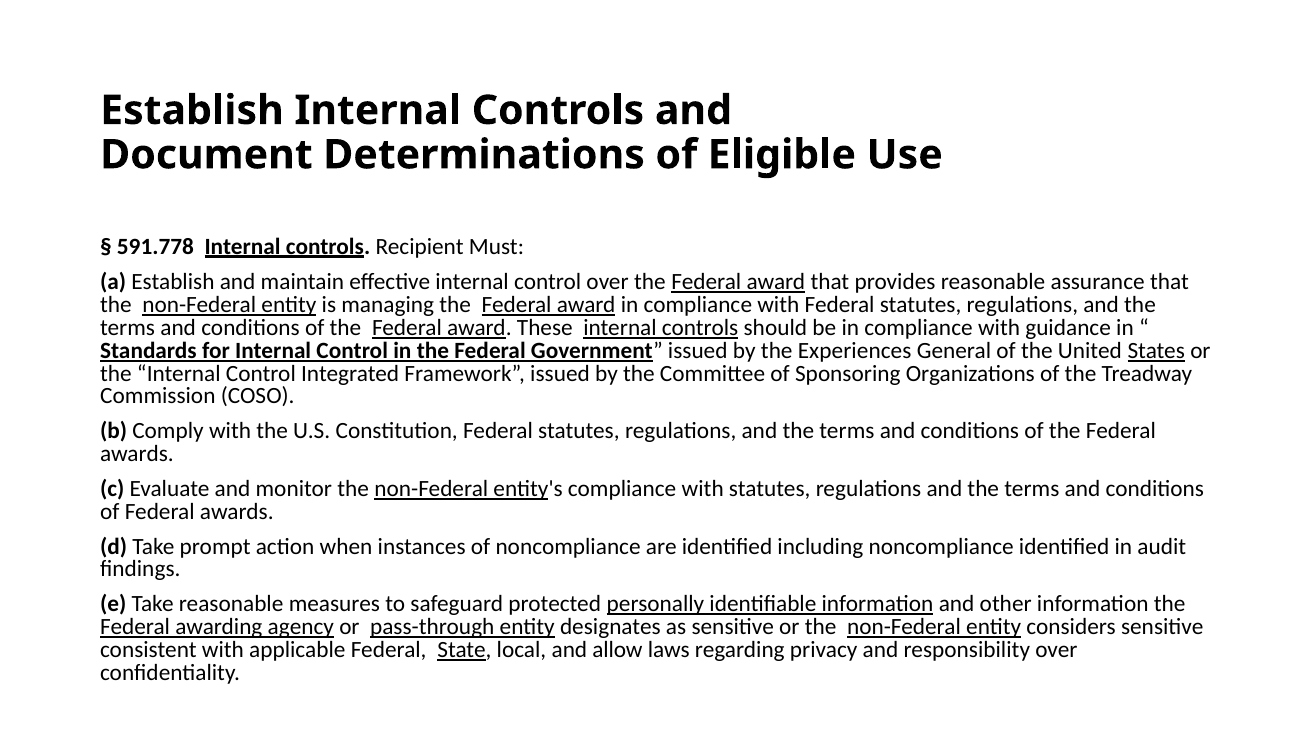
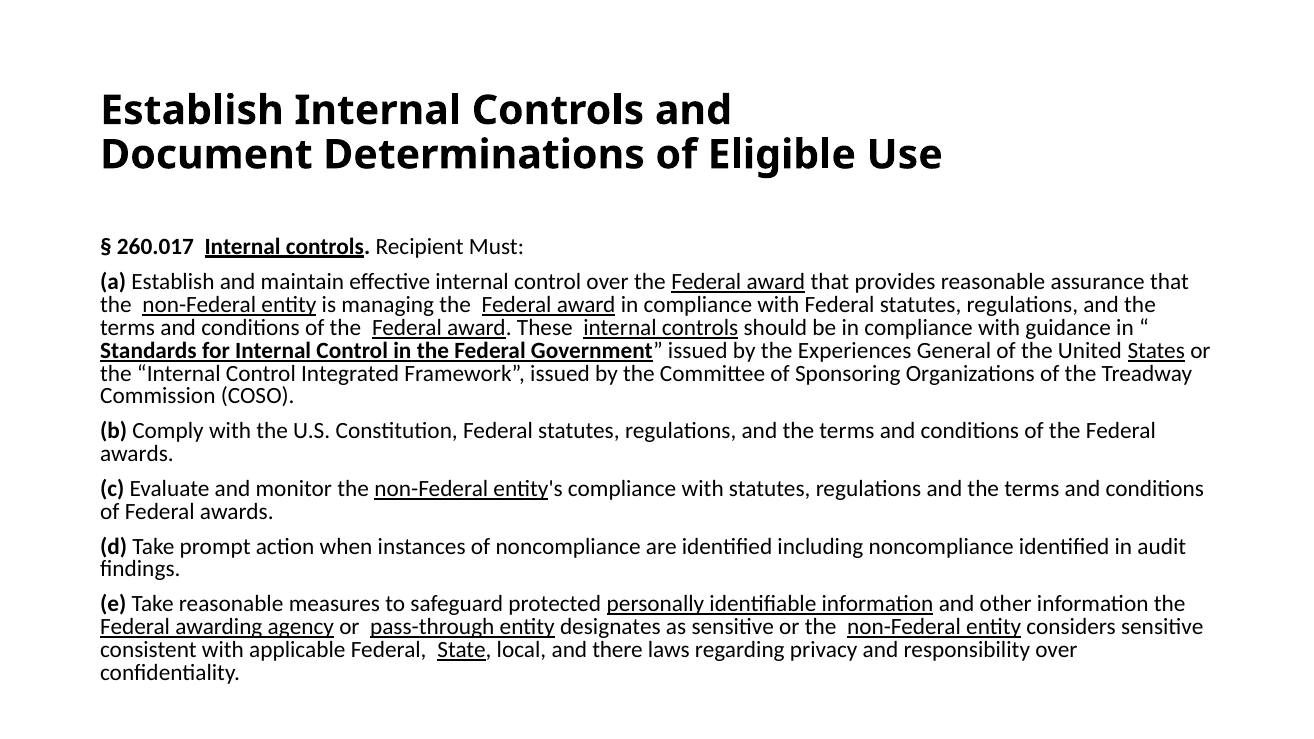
591.778: 591.778 -> 260.017 (155, 246)
allow: allow -> there (618, 650)
